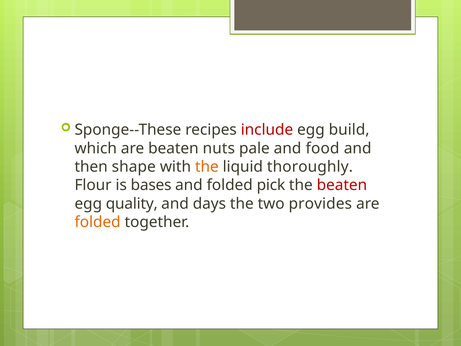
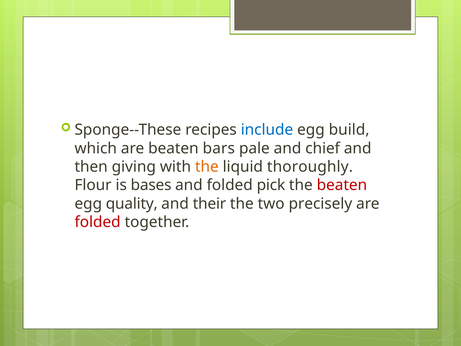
include colour: red -> blue (267, 130)
nuts: nuts -> bars (219, 148)
food: food -> chief (323, 148)
shape: shape -> giving (134, 167)
days: days -> their (209, 204)
provides: provides -> precisely (320, 204)
folded colour: orange -> red (98, 222)
